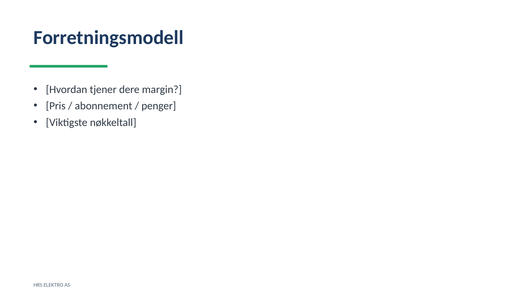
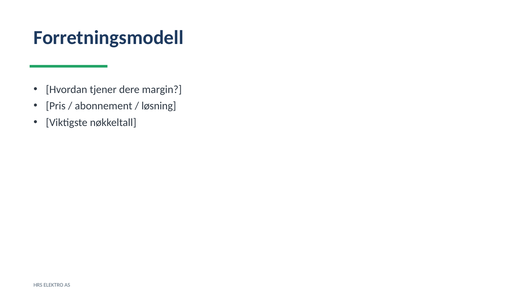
penger: penger -> løsning (159, 106)
